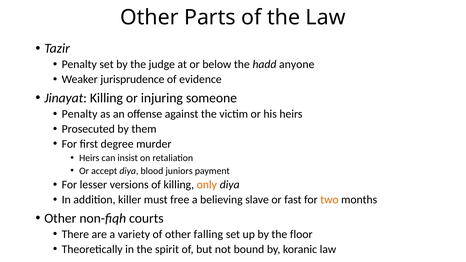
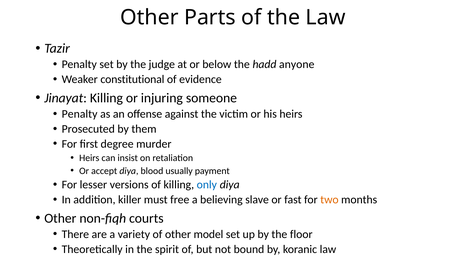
jurisprudence: jurisprudence -> constitutional (132, 79)
juniors: juniors -> usually (179, 171)
only colour: orange -> blue (207, 185)
falling: falling -> model (208, 234)
